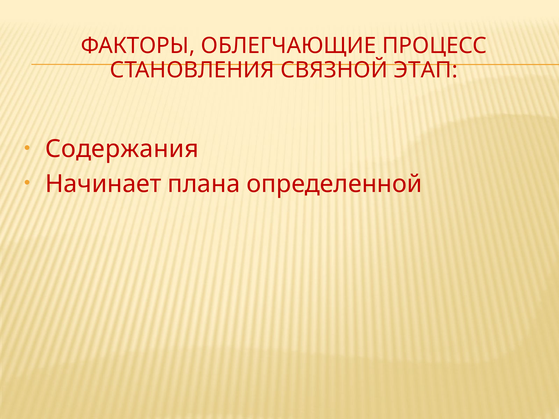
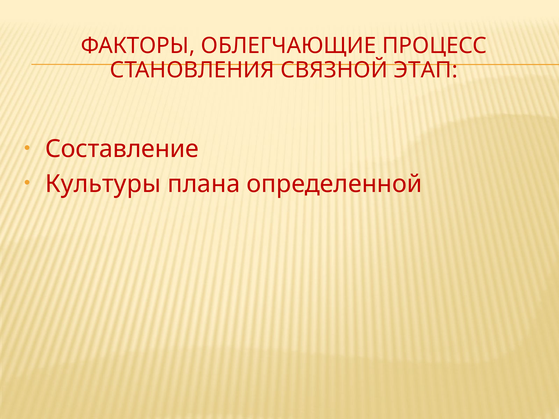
Содержания: Содержания -> Составление (122, 149)
Начинает: Начинает -> Культуры (103, 184)
